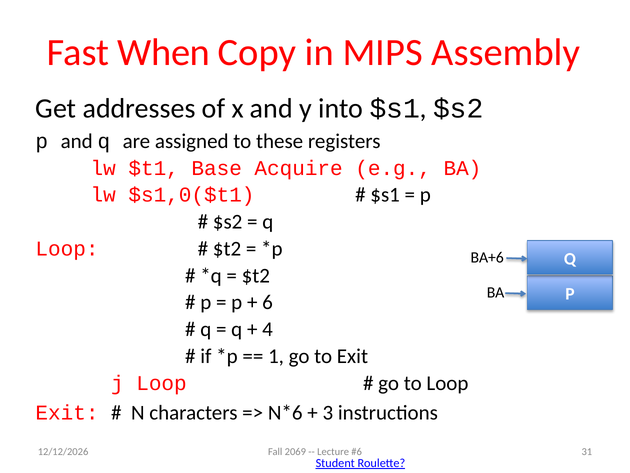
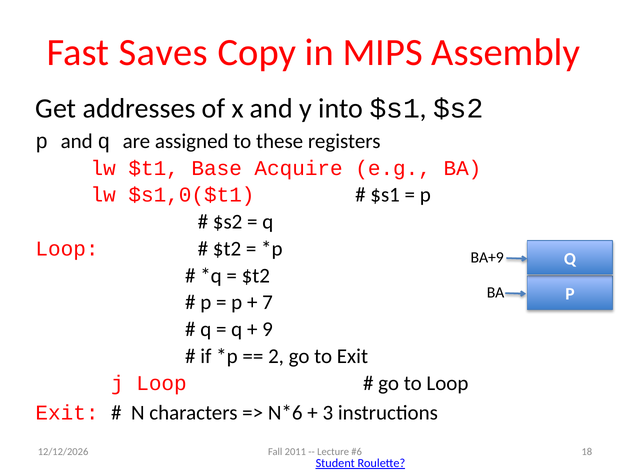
When: When -> Saves (163, 53)
BA+6: BA+6 -> BA+9 (487, 257)
6: 6 -> 7 (268, 302)
4: 4 -> 9 (268, 329)
1: 1 -> 2 (276, 356)
31: 31 -> 18 (587, 451)
2069: 2069 -> 2011 (295, 451)
